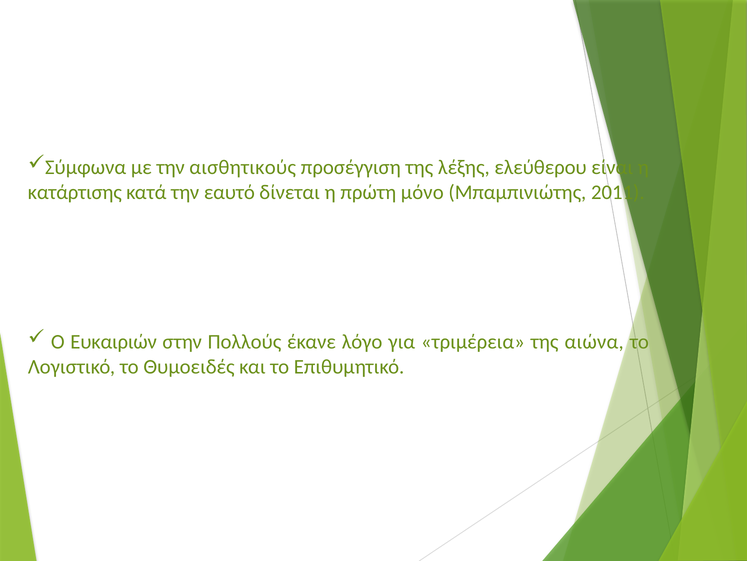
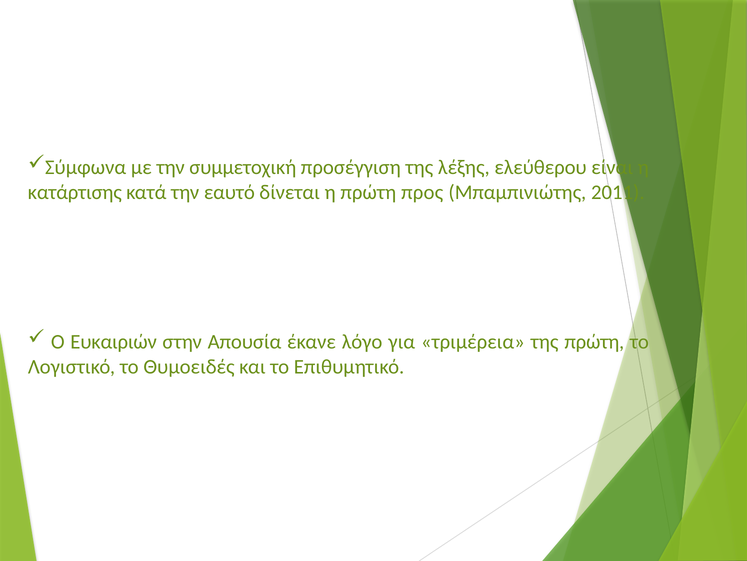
αισθητικούς: αισθητικούς -> συμμετοχική (243, 167)
μόνο: μόνο -> προς (422, 192)
Πολλούς: Πολλούς -> Απουσία (244, 342)
της αιώνα: αιώνα -> πρώτη (594, 342)
